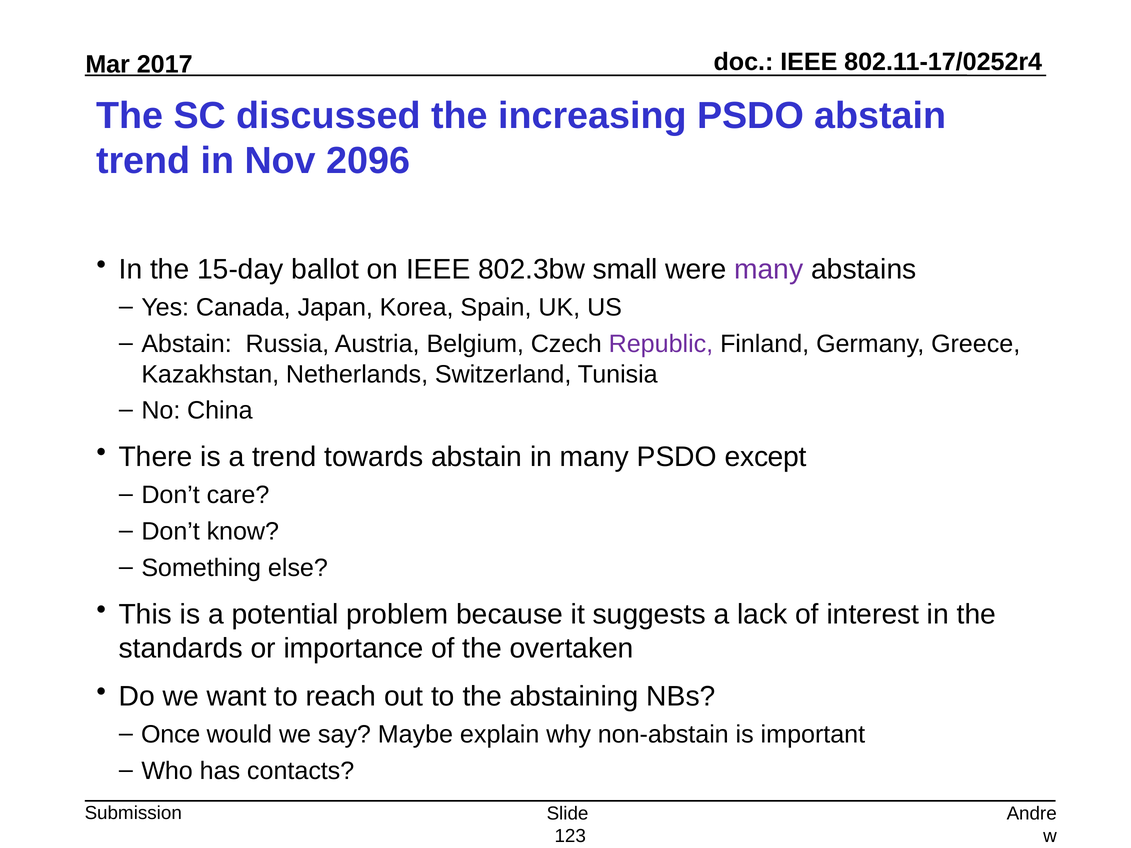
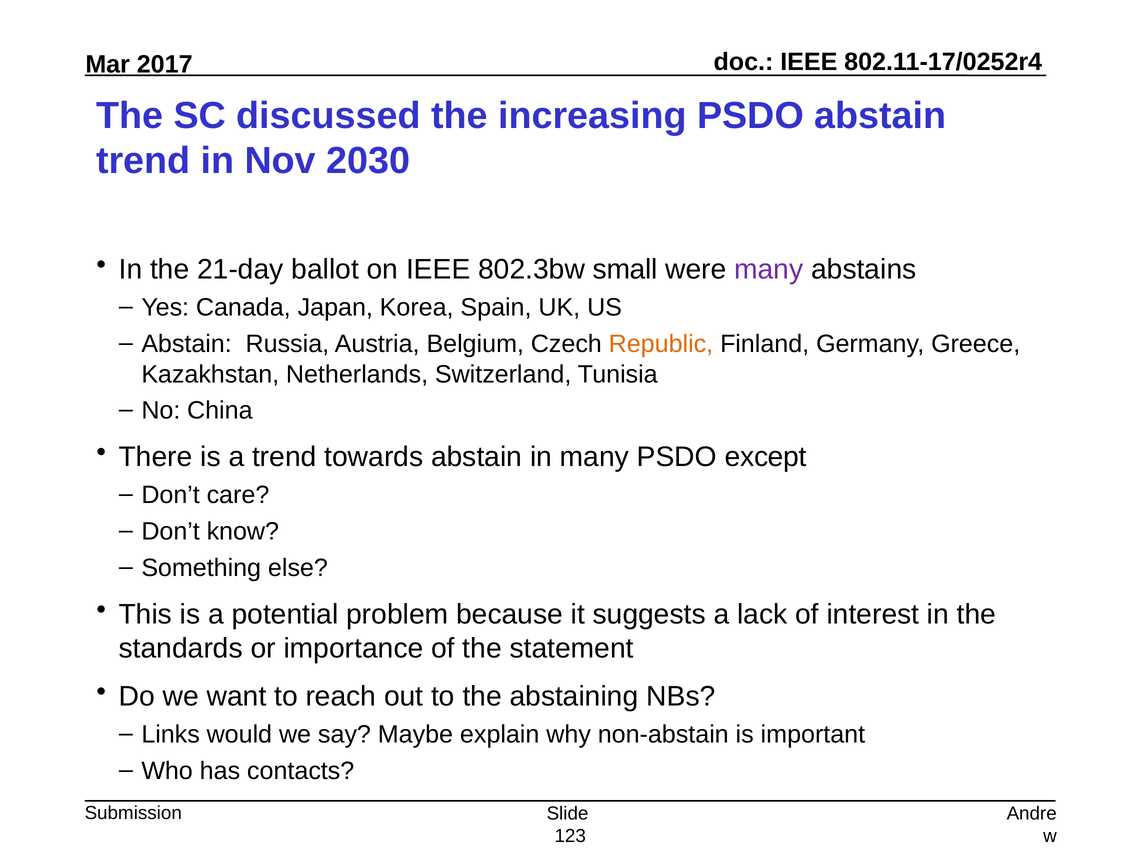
2096: 2096 -> 2030 (368, 161)
15-day: 15-day -> 21-day (240, 270)
Republic colour: purple -> orange (661, 344)
overtaken: overtaken -> statement (572, 648)
Once: Once -> Links (171, 735)
